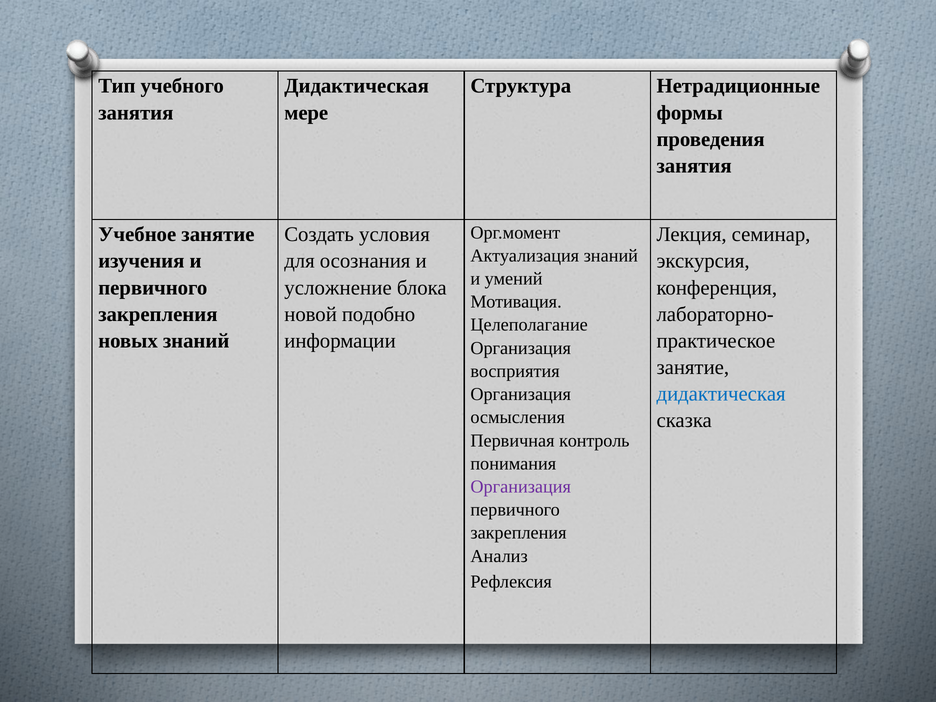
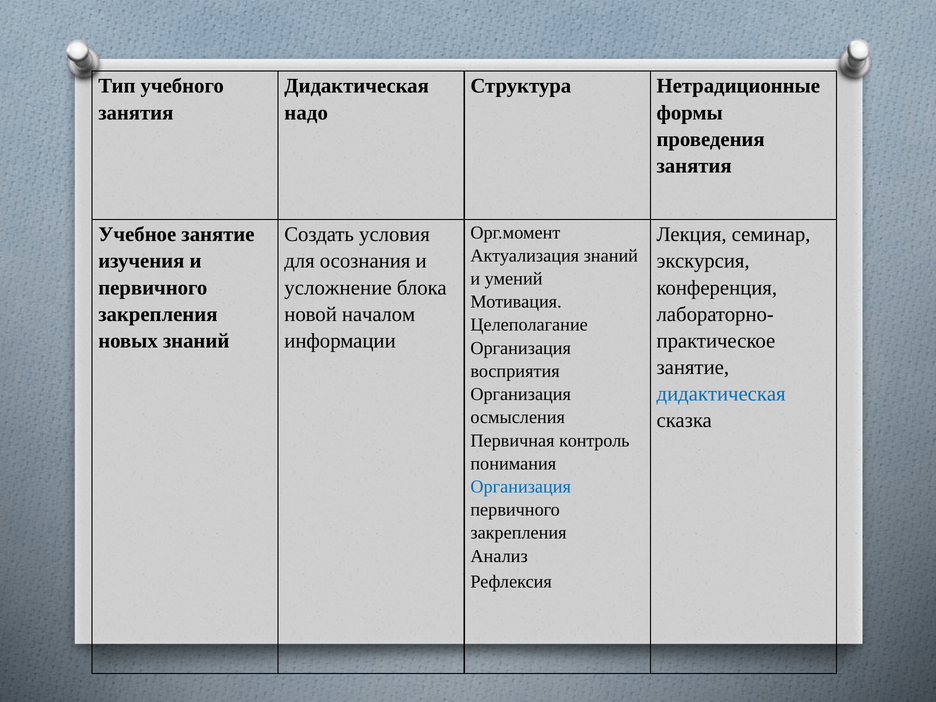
мере: мере -> надо (306, 113)
подобно: подобно -> началом (379, 314)
Организация colour: purple -> blue (521, 487)
